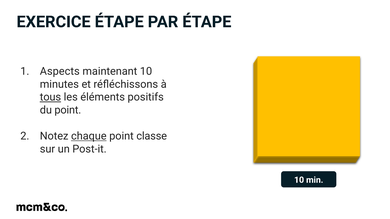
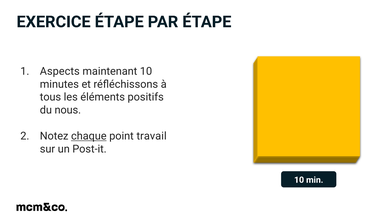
tous underline: present -> none (50, 97)
du point: point -> nous (68, 110)
classe: classe -> travail (152, 136)
